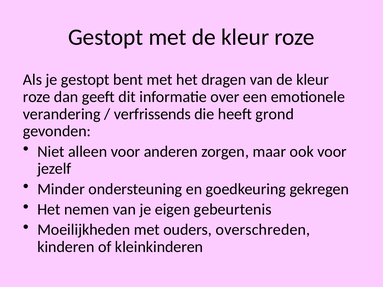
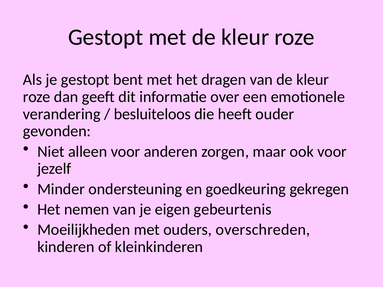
verfrissends: verfrissends -> besluiteloos (152, 114)
grond: grond -> ouder (275, 114)
